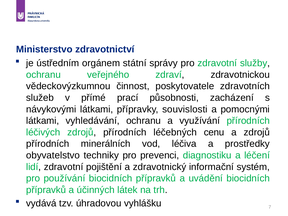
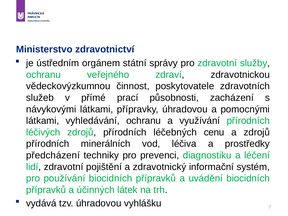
přípravky souvislosti: souvislosti -> úhradovou (185, 109)
obyvatelstvo: obyvatelstvo -> předcházení (53, 155)
